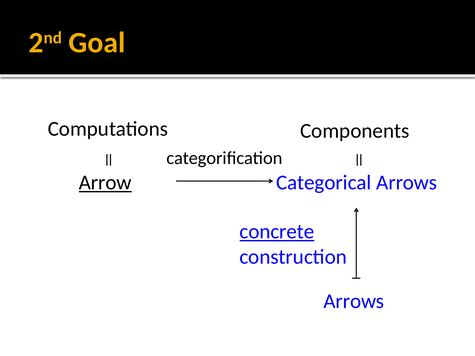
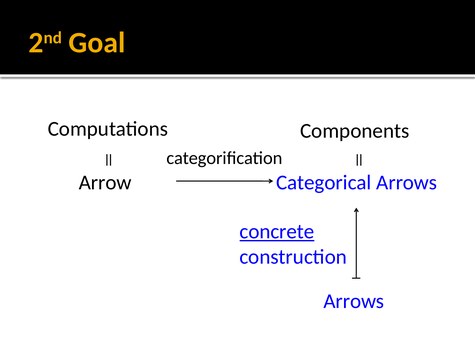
Arrow underline: present -> none (105, 183)
